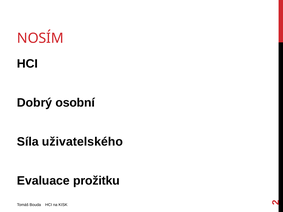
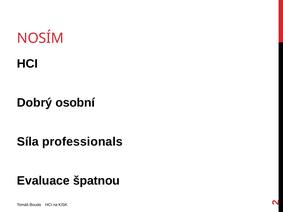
uživatelského: uživatelského -> professionals (82, 142)
prožitku: prožitku -> špatnou (96, 181)
